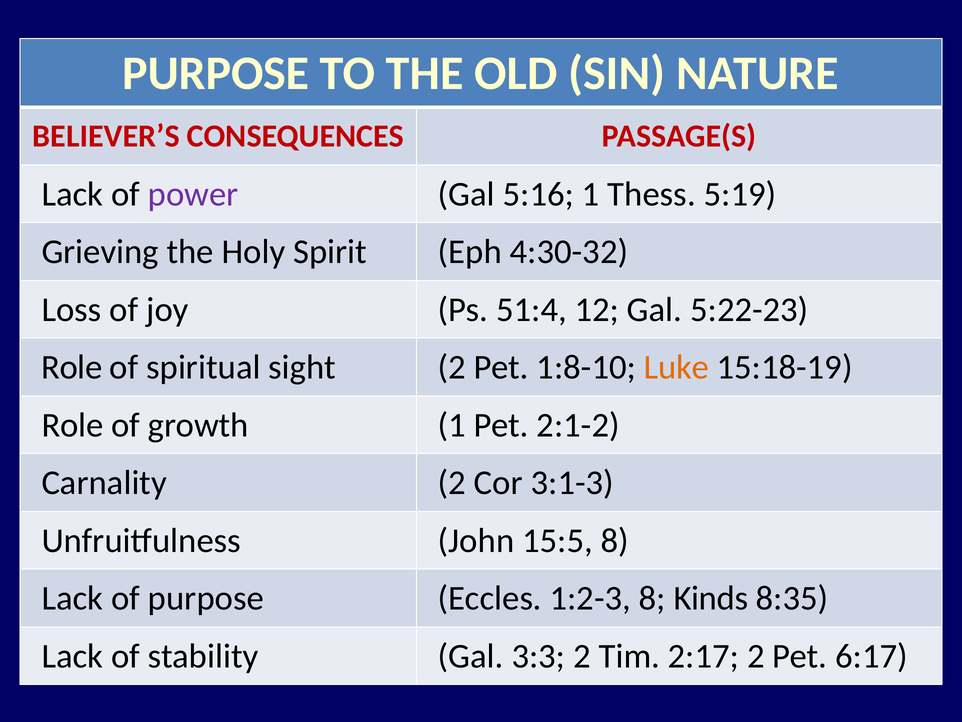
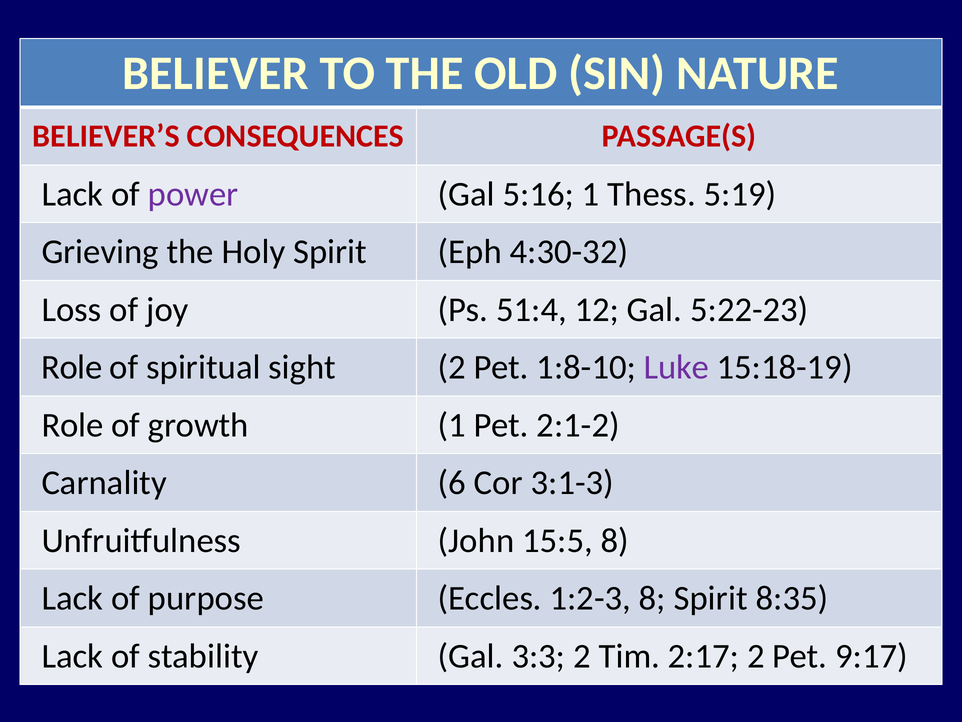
PURPOSE: PURPOSE -> BELIEVER (216, 73)
Luke colour: orange -> purple (676, 367)
Carnality 2: 2 -> 6 (452, 483)
8 Kinds: Kinds -> Spirit (711, 598)
6:17: 6:17 -> 9:17 (871, 656)
